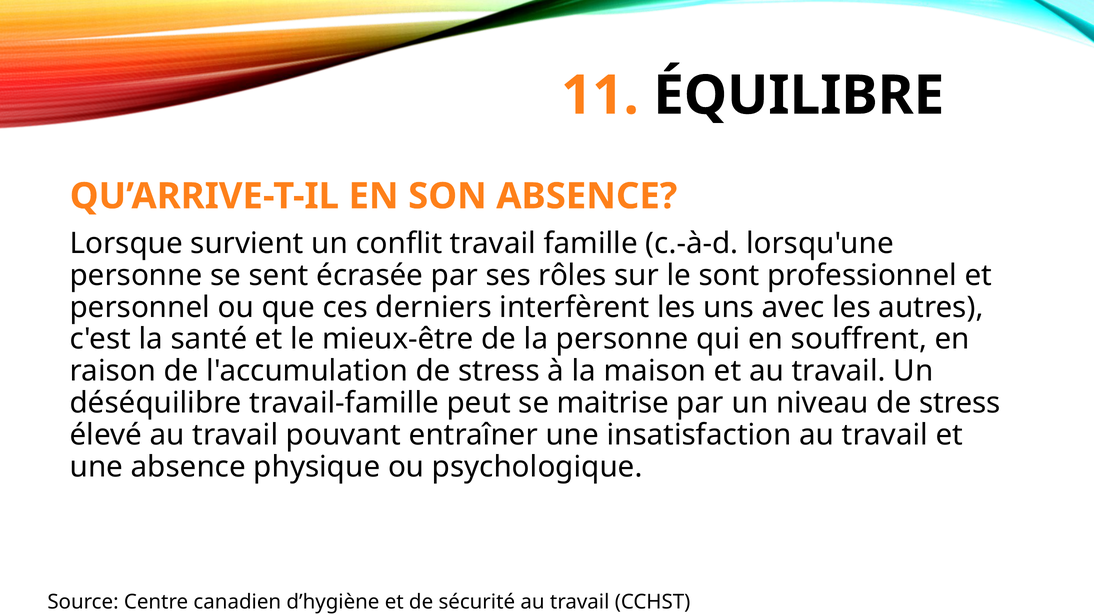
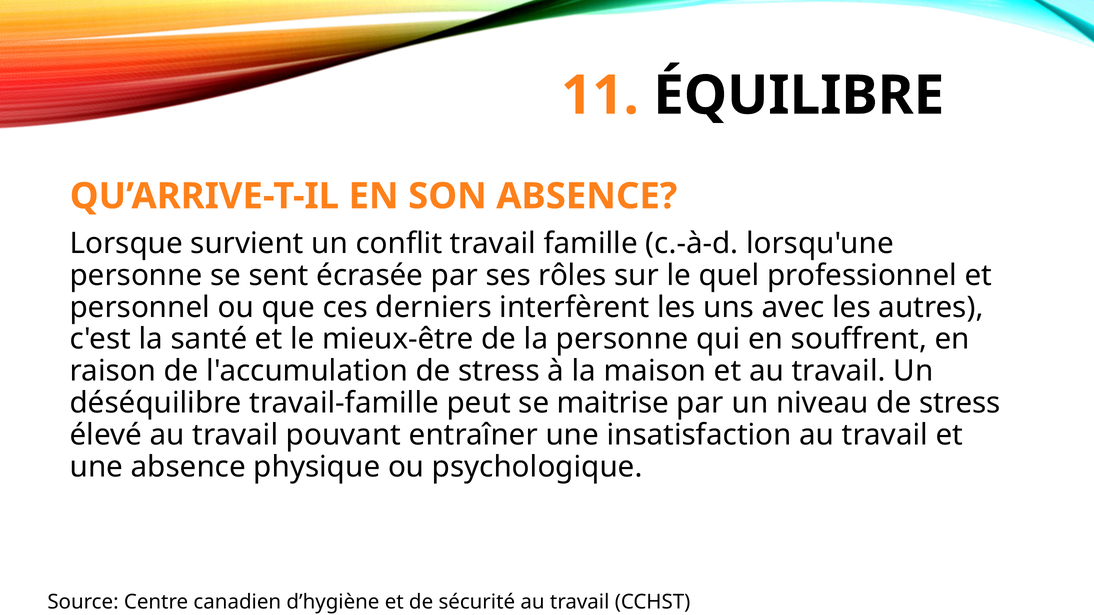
sont: sont -> quel (729, 275)
